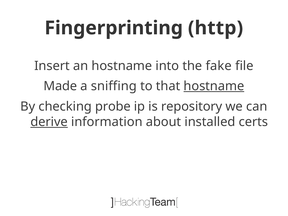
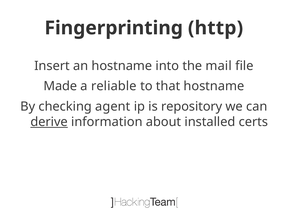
fake: fake -> mail (219, 66)
sniffing: sniffing -> reliable (114, 86)
hostname underline: present -> none (214, 86)
probe: probe -> agent (113, 106)
